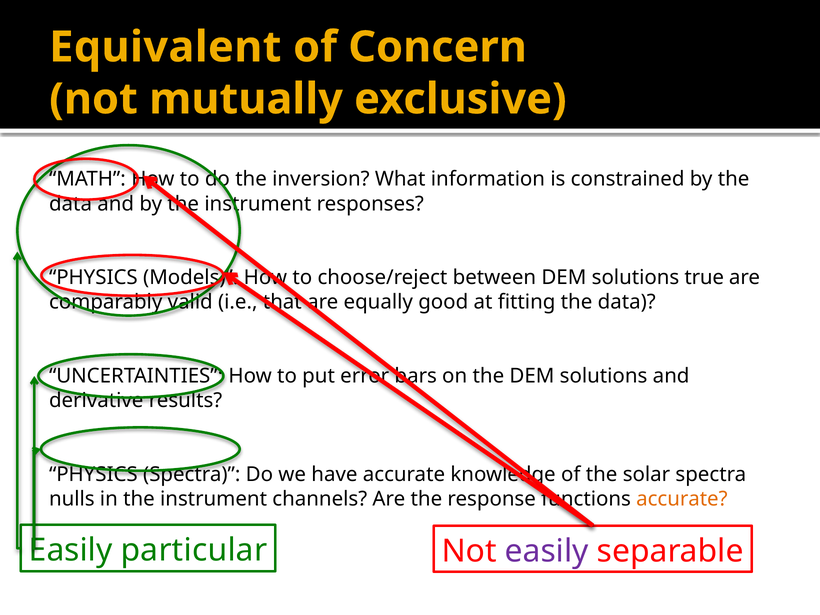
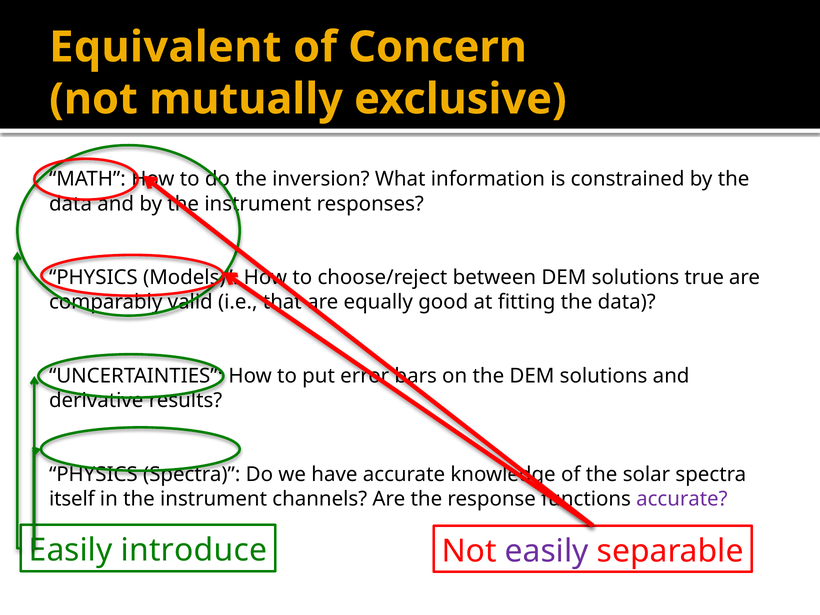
nulls: nulls -> itself (72, 499)
accurate colour: orange -> purple (682, 499)
particular: particular -> introduce (194, 550)
